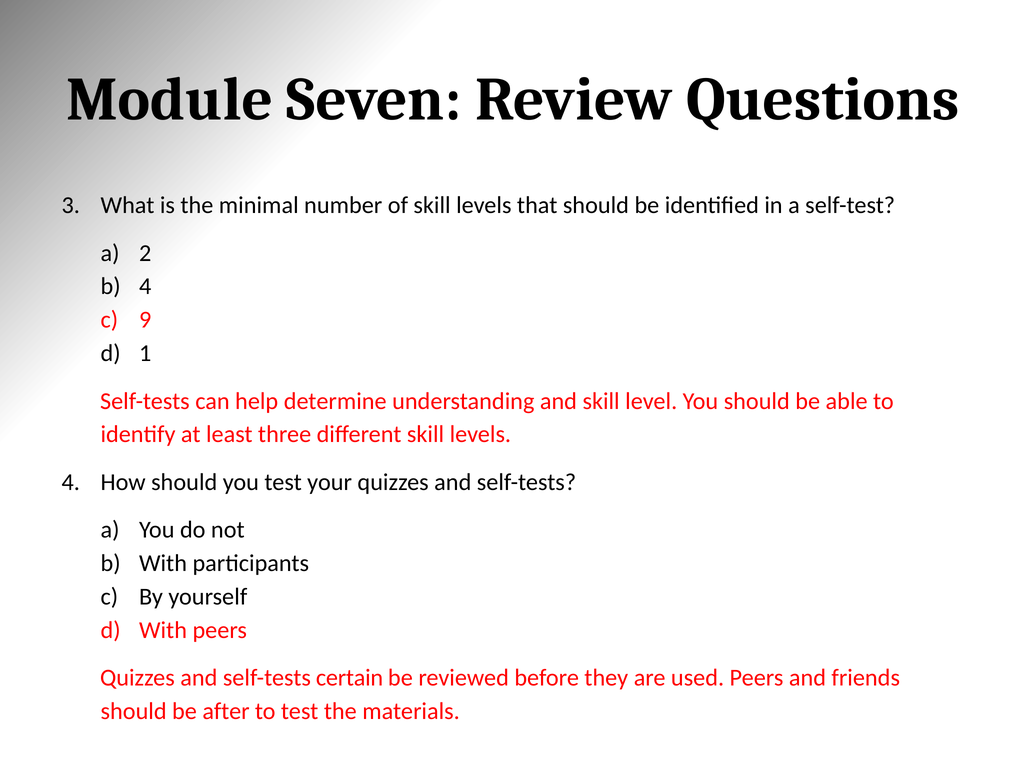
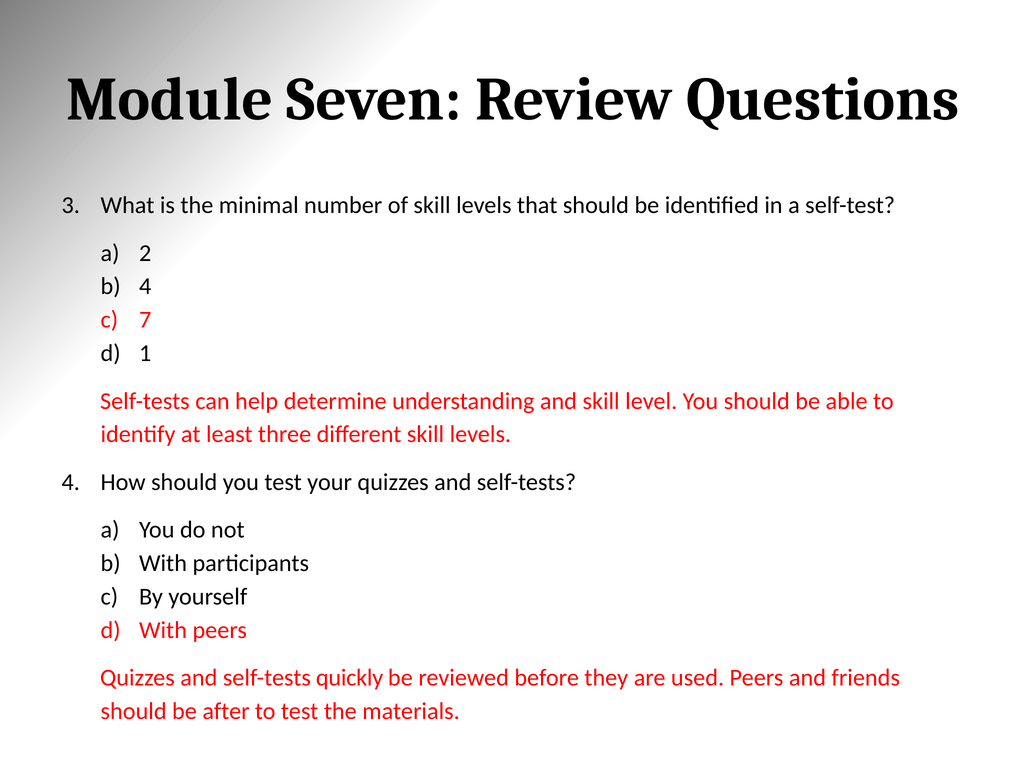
9: 9 -> 7 (145, 320)
certain: certain -> quickly (350, 677)
